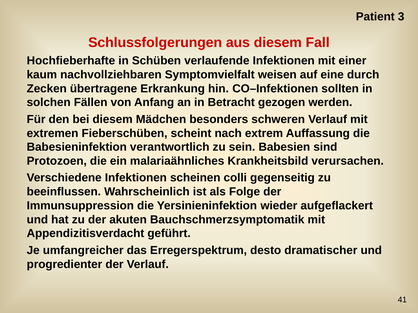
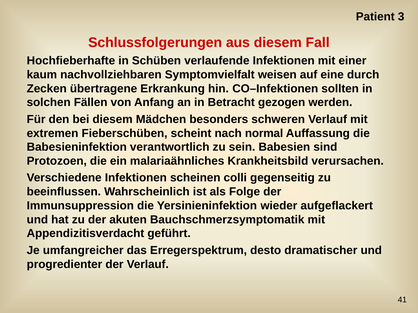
extrem: extrem -> normal (264, 133)
